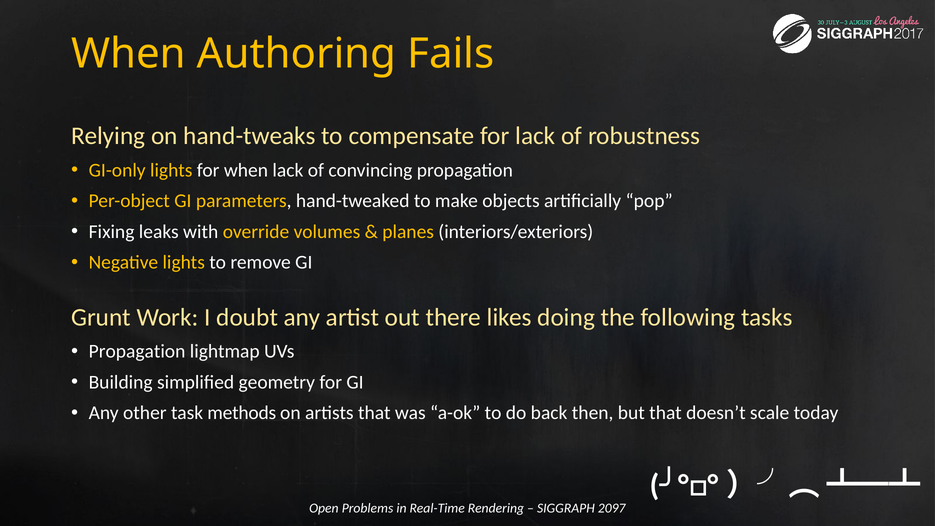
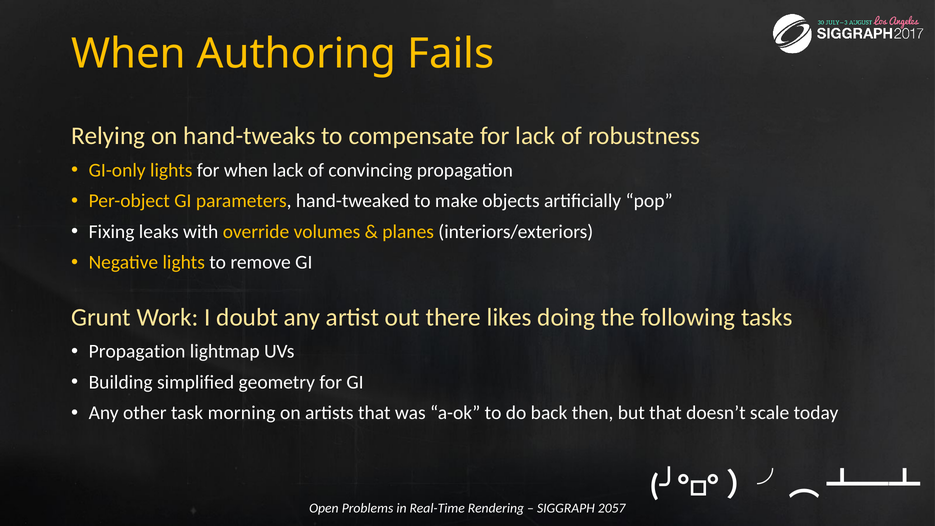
methods: methods -> morning (242, 413)
2097: 2097 -> 2057 (612, 508)
